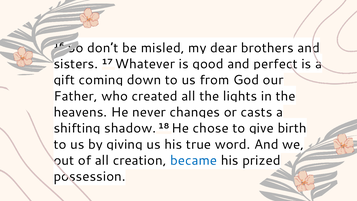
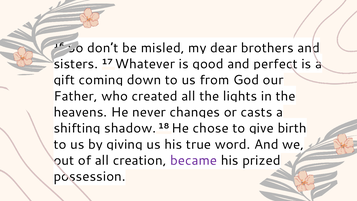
became colour: blue -> purple (194, 160)
